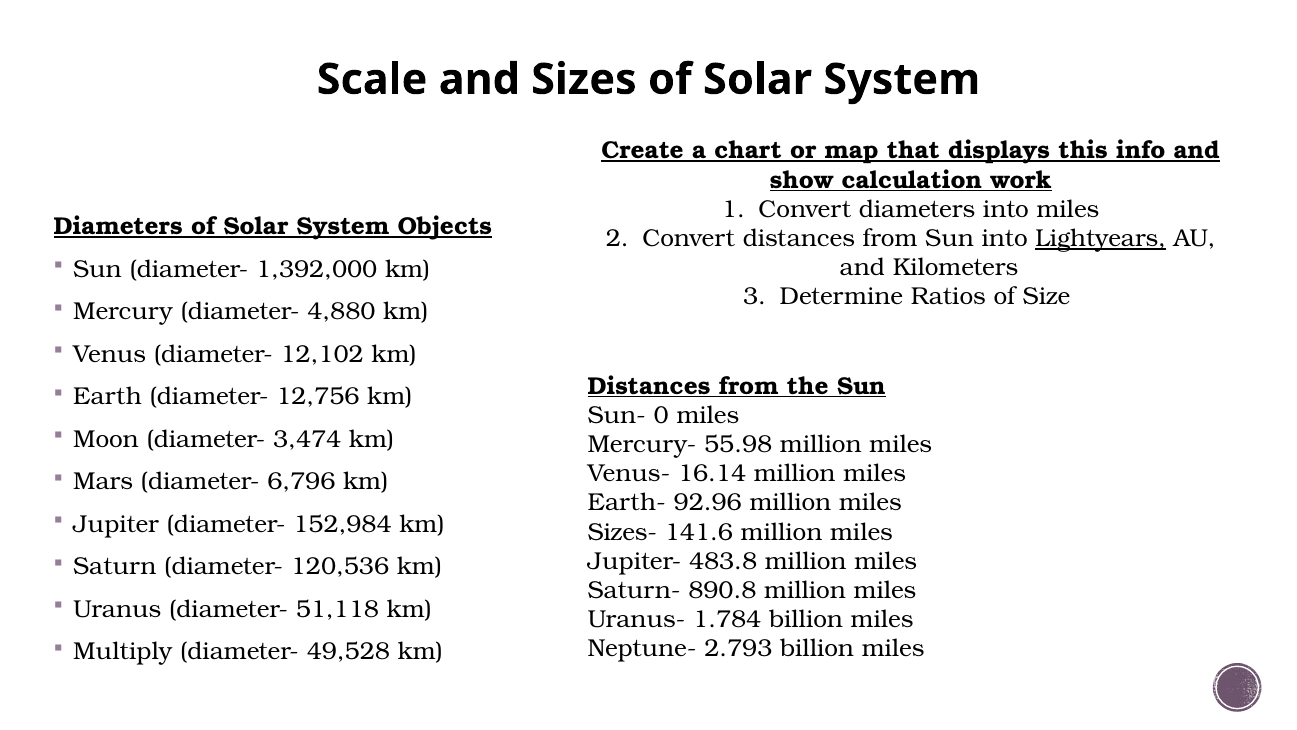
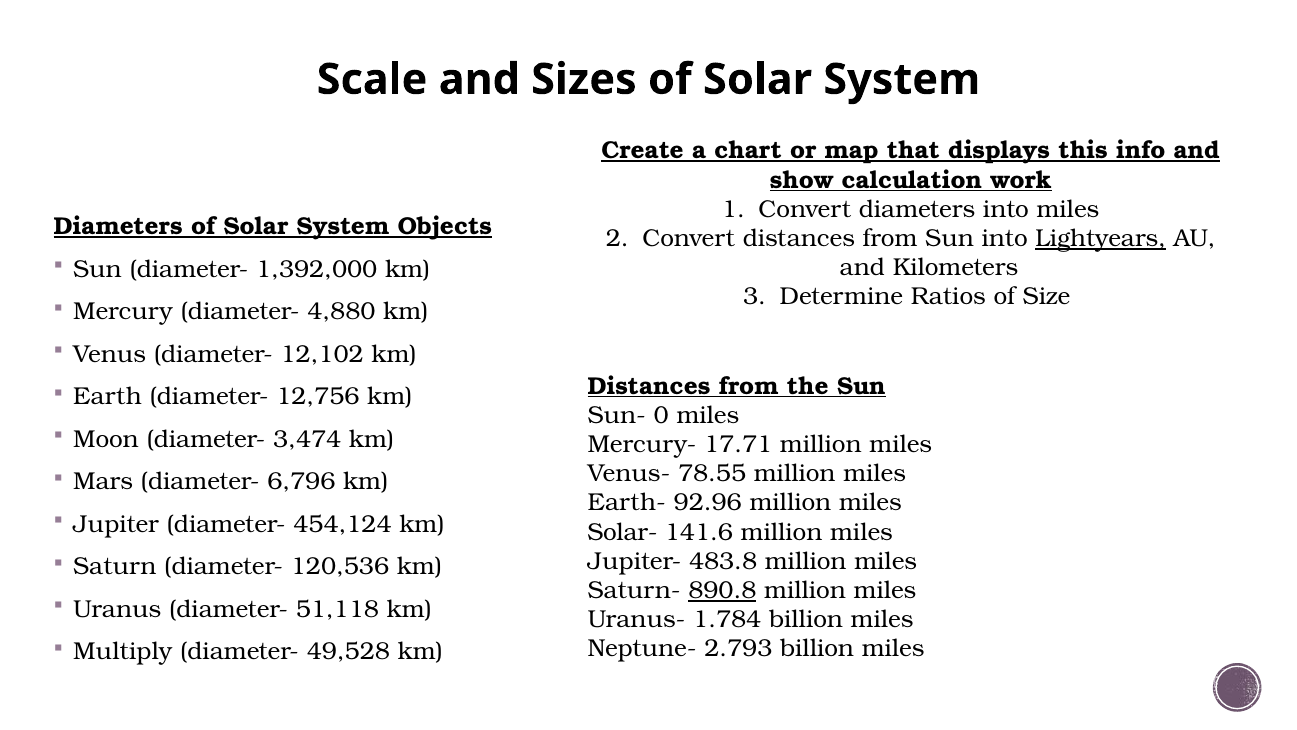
55.98: 55.98 -> 17.71 (738, 444)
16.14: 16.14 -> 78.55 (712, 473)
152,984: 152,984 -> 454,124 (342, 524)
Sizes-: Sizes- -> Solar- (622, 532)
890.8 underline: none -> present (722, 590)
